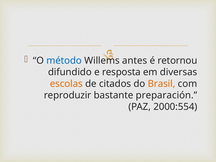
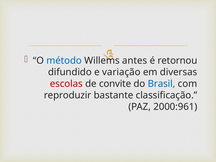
resposta: resposta -> variação (121, 72)
escolas colour: orange -> red (66, 84)
citados: citados -> convite (115, 84)
Brasil colour: orange -> blue (162, 84)
preparación: preparación -> classificação (166, 95)
2000:554: 2000:554 -> 2000:961 (175, 107)
